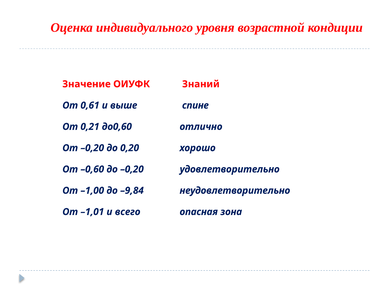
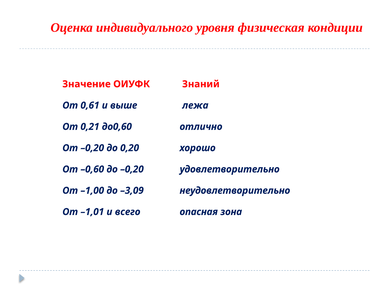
возрастной: возрастной -> физическая (271, 28)
спине: спине -> лежа (195, 105)
–9,84: –9,84 -> –3,09 (132, 190)
